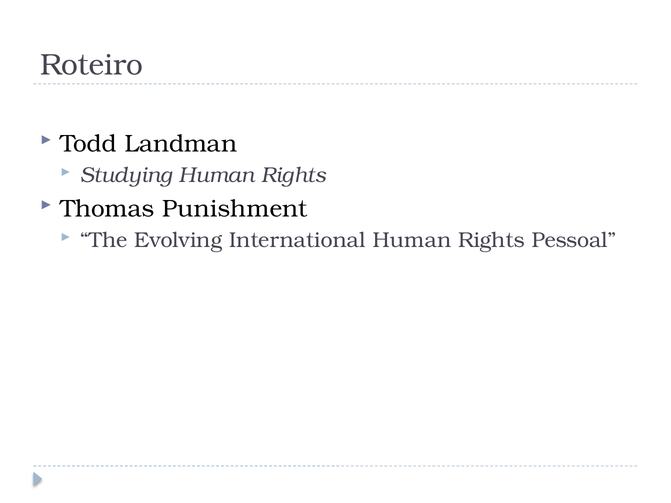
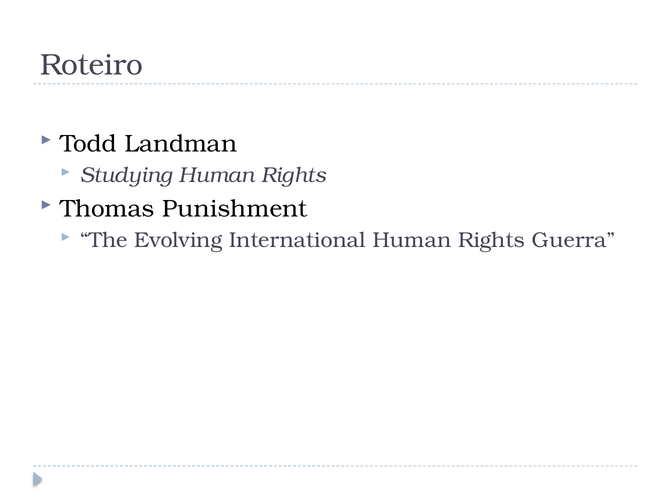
Pessoal: Pessoal -> Guerra (574, 241)
